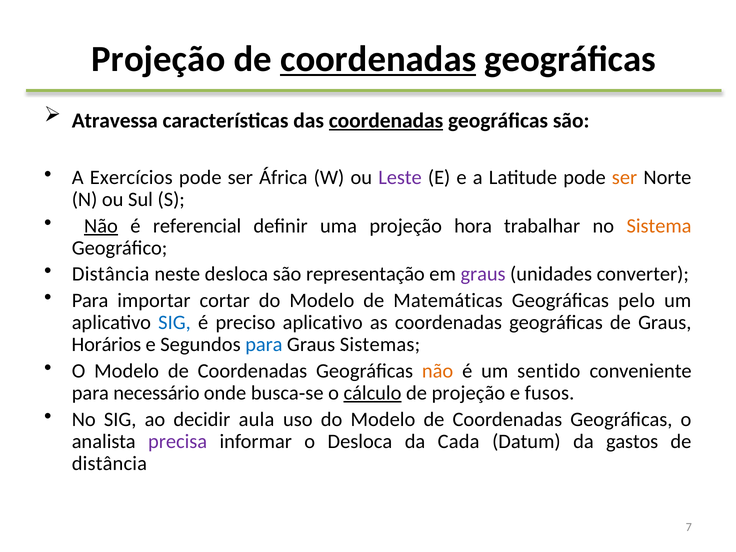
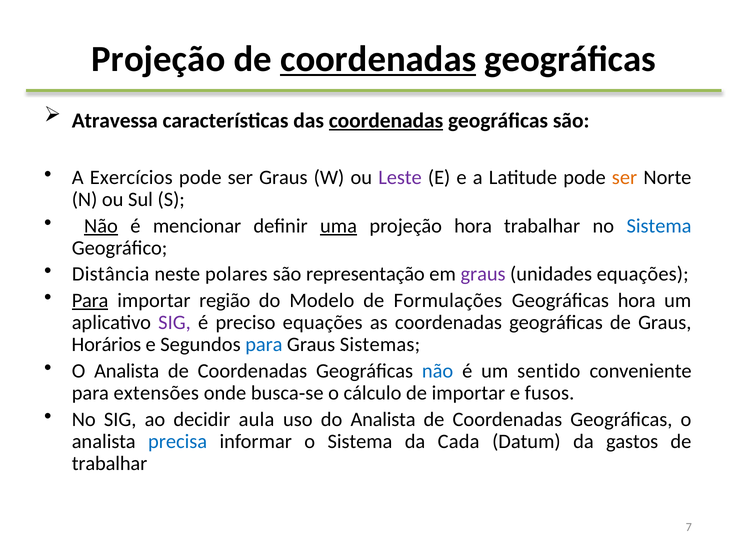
ser África: África -> Graus (283, 177)
referencial: referencial -> mencionar (197, 226)
uma underline: none -> present (339, 226)
Sistema colour: orange -> blue (659, 226)
neste desloca: desloca -> polares (236, 274)
unidades converter: converter -> equações (643, 274)
Para underline: none -> present (90, 300)
cortar: cortar -> região (225, 300)
Matemáticas: Matemáticas -> Formulações (448, 300)
Geográficas pelo: pelo -> hora (637, 300)
SIG colour: blue -> purple (174, 323)
preciso aplicativo: aplicativo -> equações (323, 323)
Modelo: Modelo -> Analista (127, 371)
não colour: orange -> blue (438, 371)
necessário: necessário -> extensões (156, 393)
cálculo underline: present -> none (372, 393)
de projeção: projeção -> importar (468, 393)
uso do Modelo: Modelo -> Analista (383, 419)
precisa colour: purple -> blue (178, 441)
o Desloca: Desloca -> Sistema (360, 441)
distância: distância -> trabalhar (110, 463)
